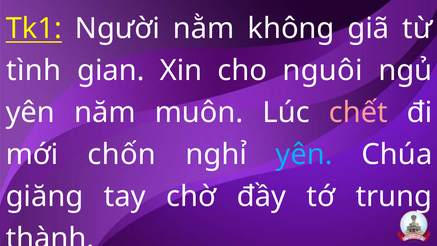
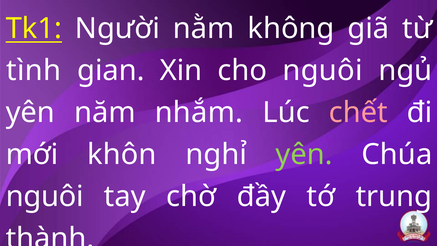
muôn: muôn -> nhắm (199, 113)
chốn: chốn -> khôn (122, 155)
yên colour: light blue -> light green (304, 155)
giăng: giăng -> nguôi (45, 196)
